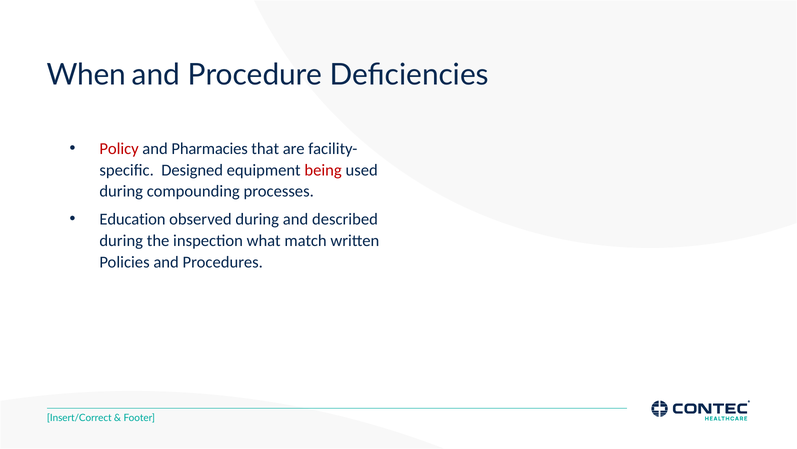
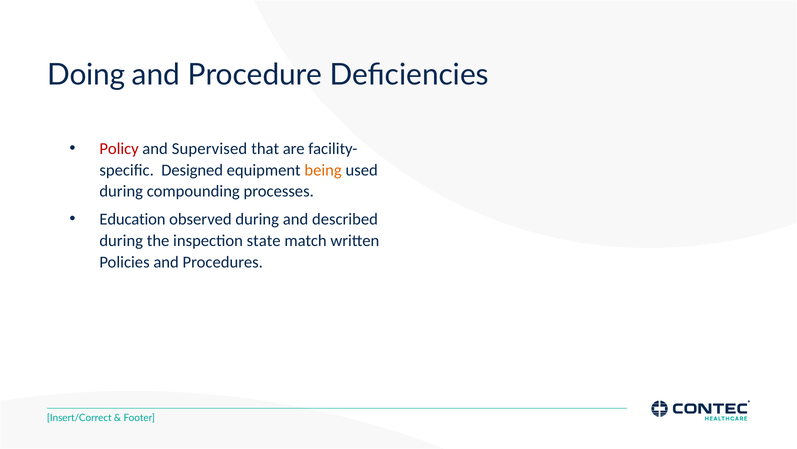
When: When -> Doing (86, 75)
Pharmacies: Pharmacies -> Supervised (209, 148)
being colour: red -> orange (323, 170)
what: what -> state (264, 240)
